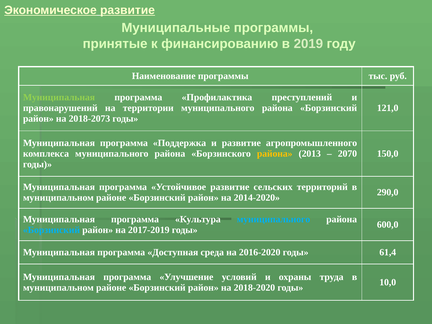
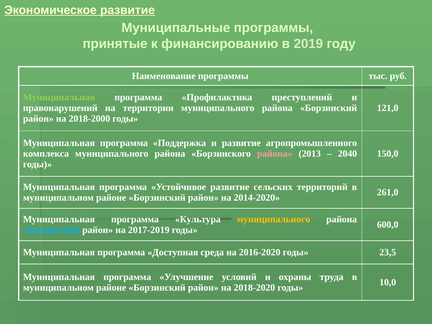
2018-2073: 2018-2073 -> 2018-2000 (89, 119)
района colour: yellow -> pink (275, 154)
2070: 2070 -> 2040 (347, 154)
290,0: 290,0 -> 261,0 (388, 192)
муниципального colour: light blue -> yellow (274, 219)
61,4: 61,4 -> 23,5 (388, 252)
